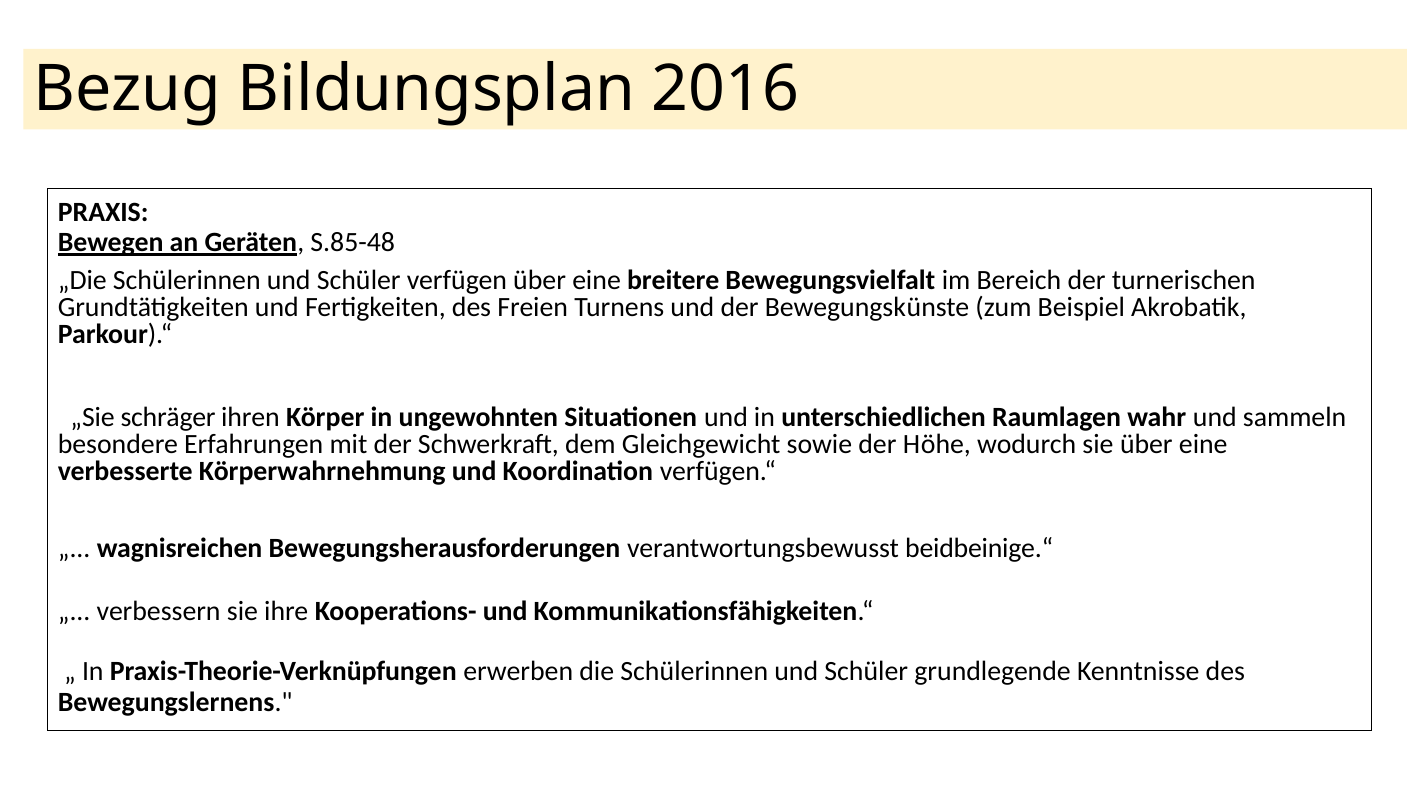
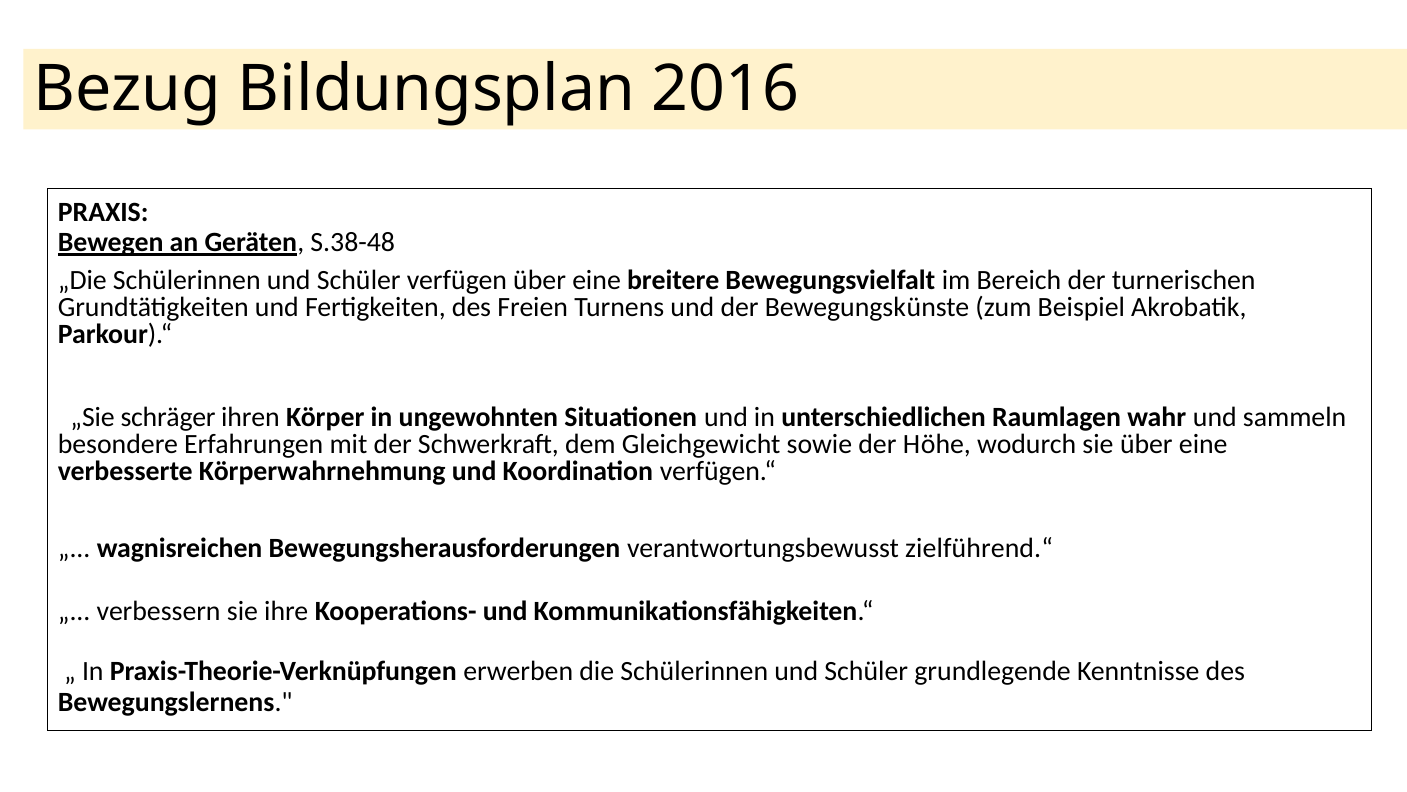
S.85-48: S.85-48 -> S.38-48 (353, 243)
beidbeinige.“: beidbeinige.“ -> zielführend.“ (979, 548)
